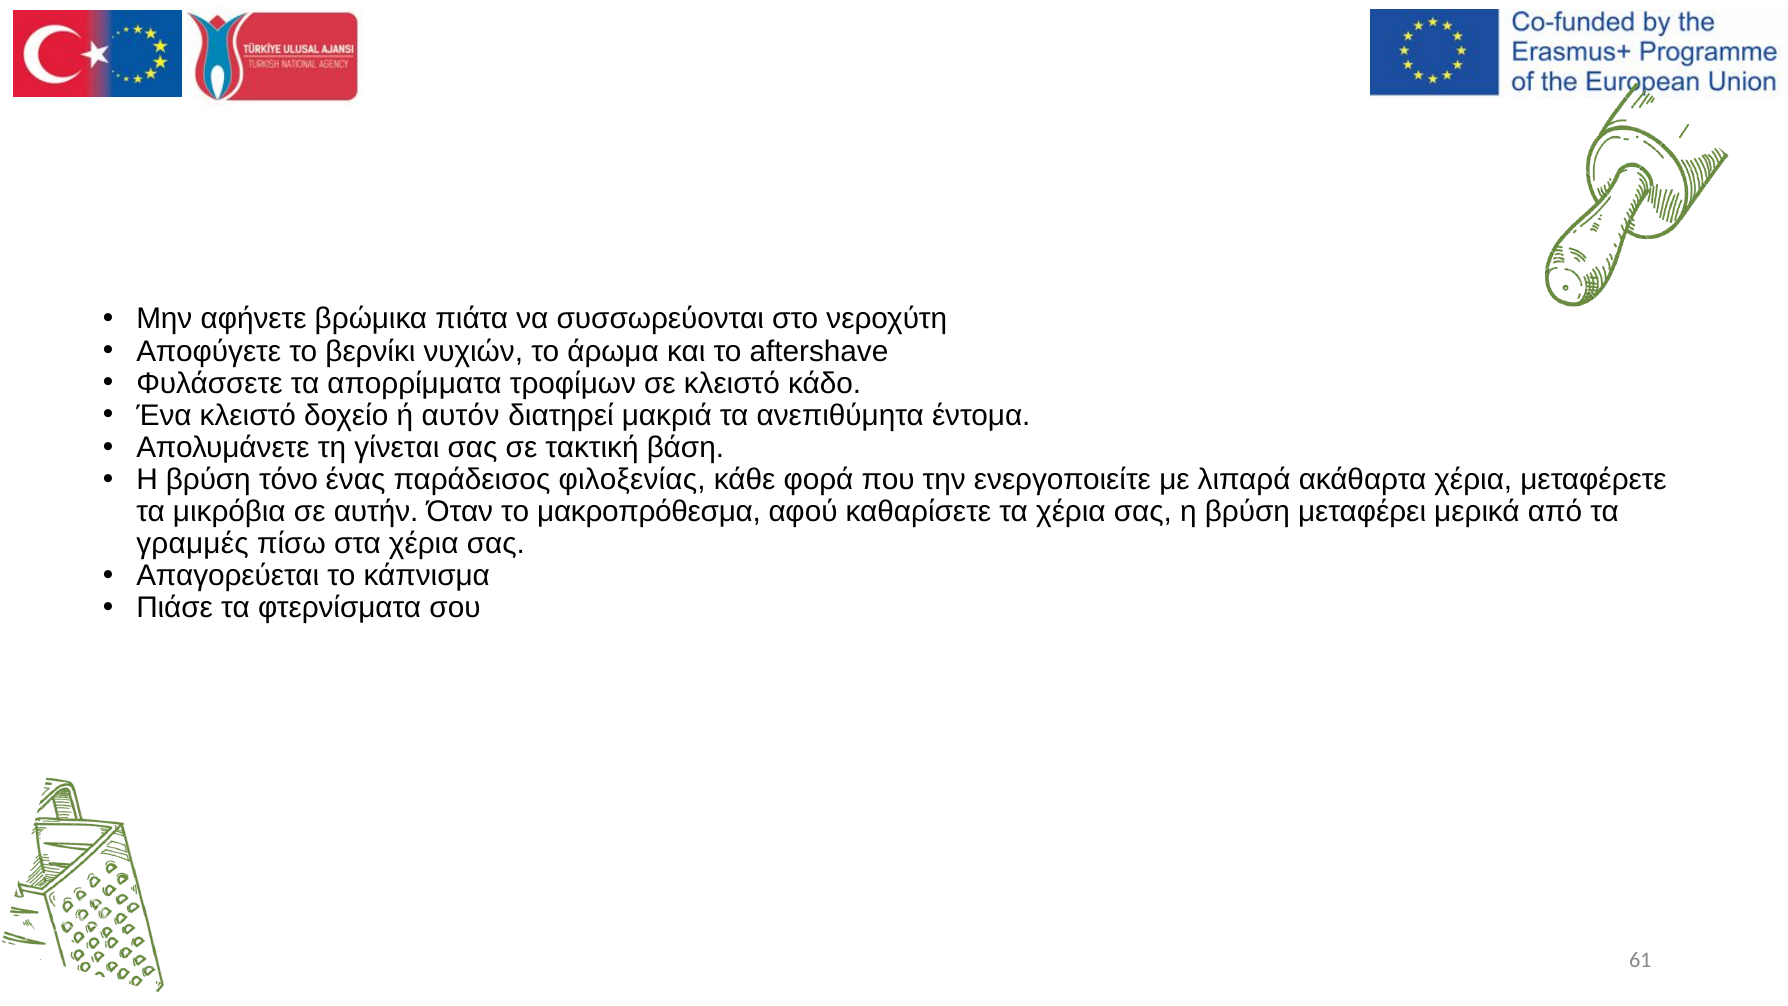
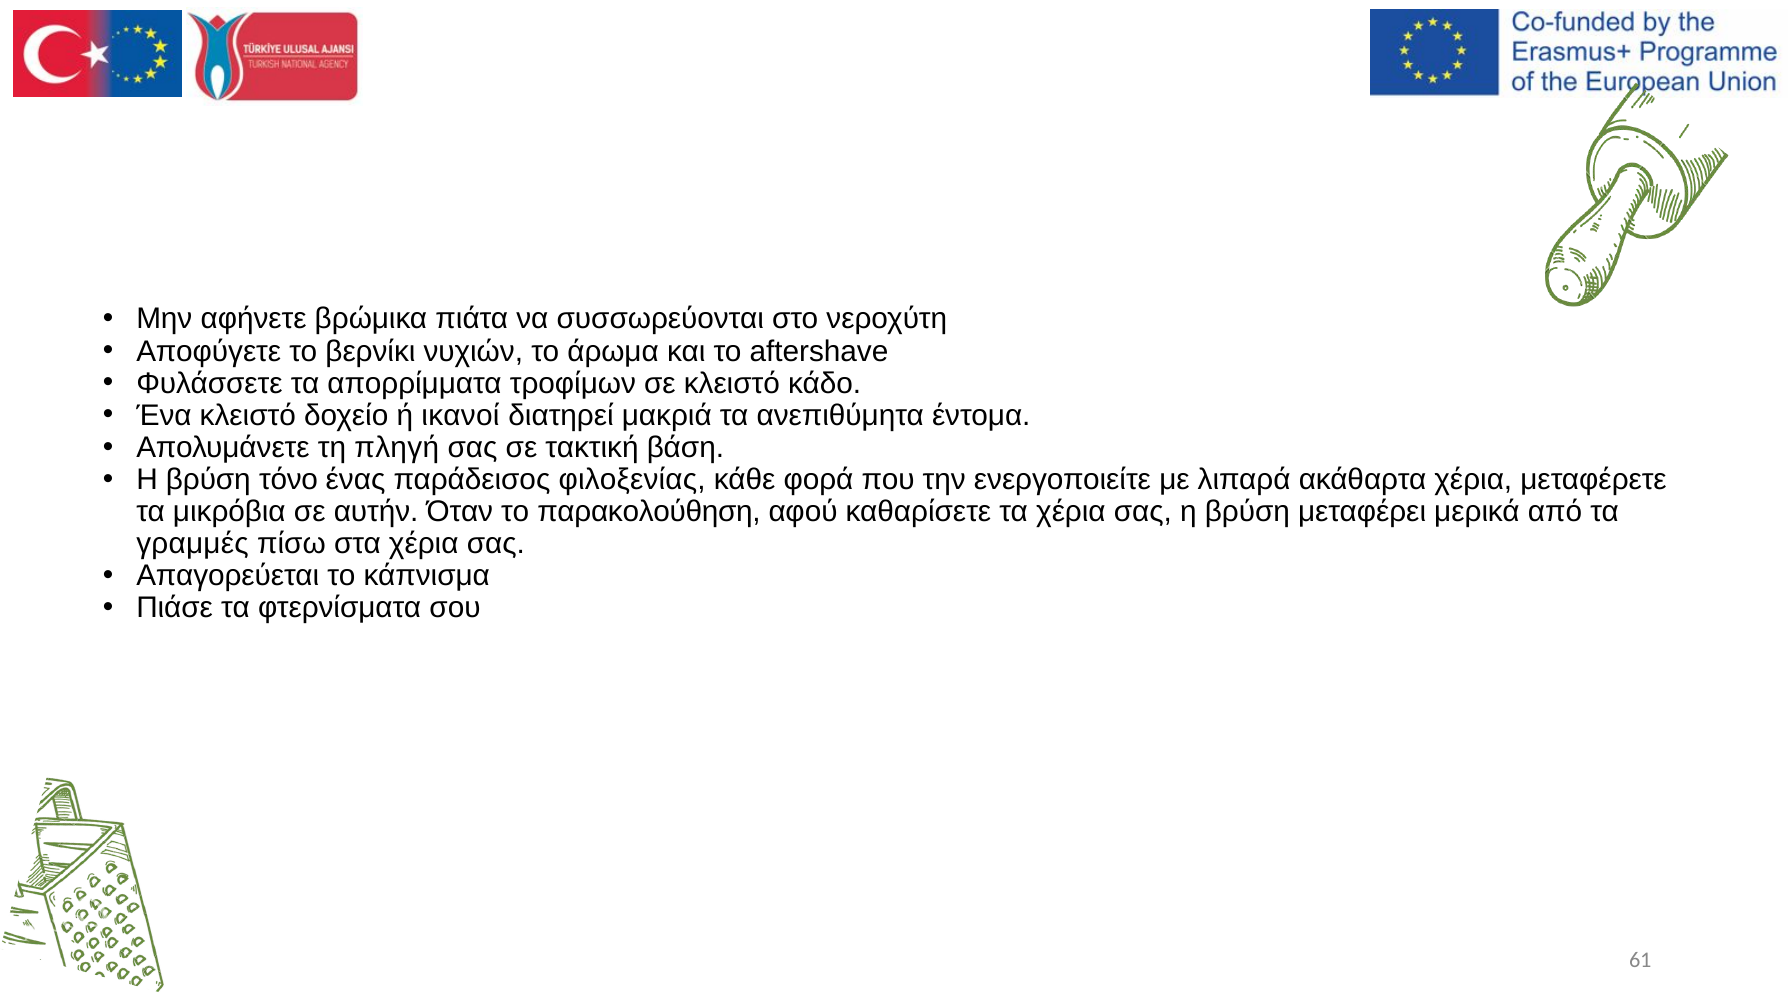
αυτόν: αυτόν -> ικανοί (460, 415)
γίνεται: γίνεται -> πληγή (397, 447)
μακροπρόθεσμα: μακροπρόθεσμα -> παρακολούθηση (649, 512)
